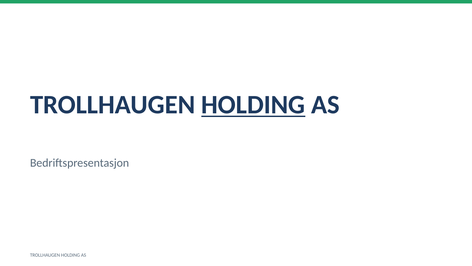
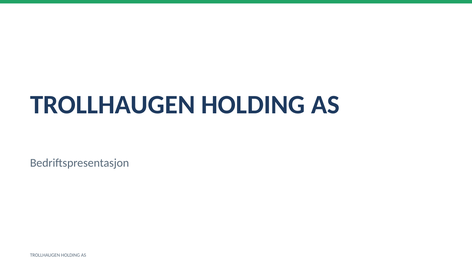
HOLDING underline: present -> none (253, 105)
